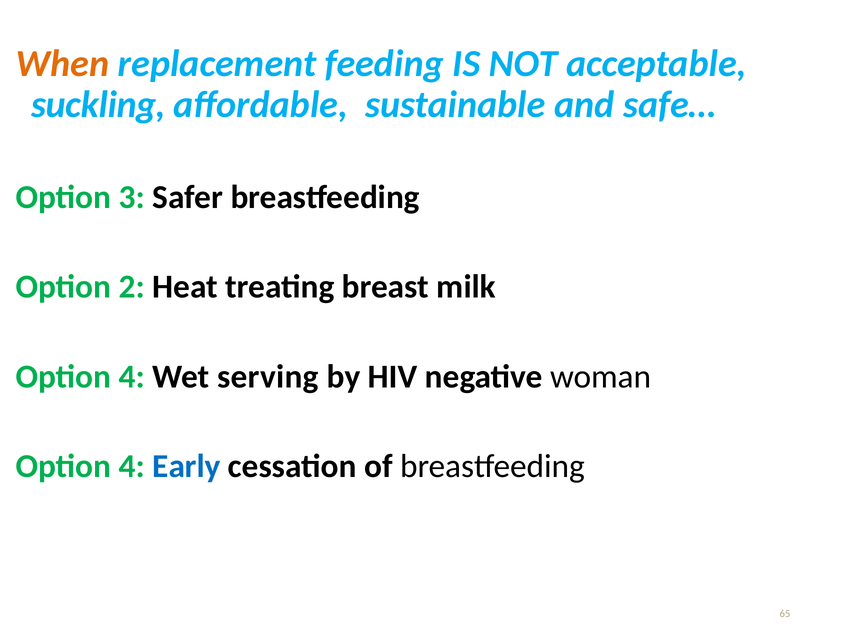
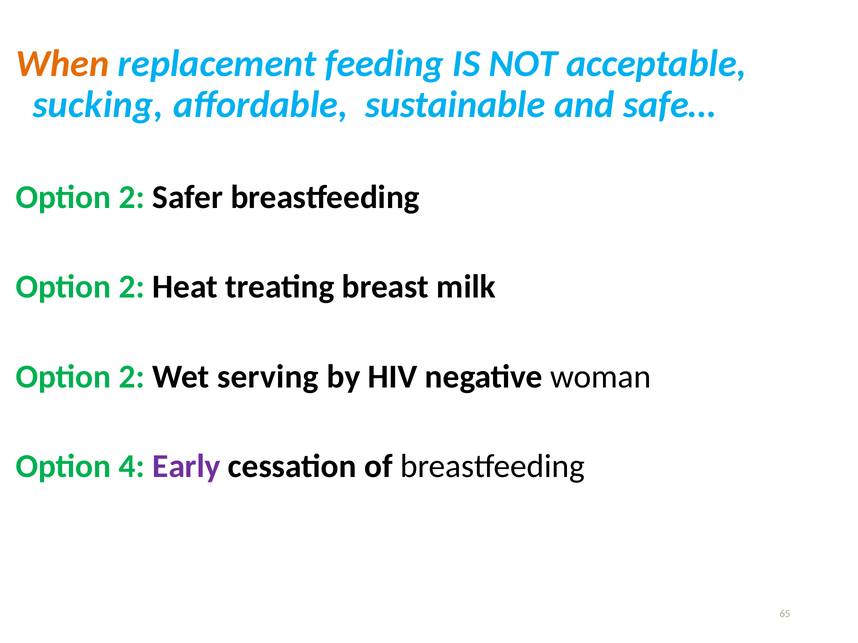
suckling: suckling -> sucking (98, 105)
3: 3 -> 2 (132, 197)
4: 4 -> 2 (132, 377)
Early colour: blue -> purple (186, 467)
